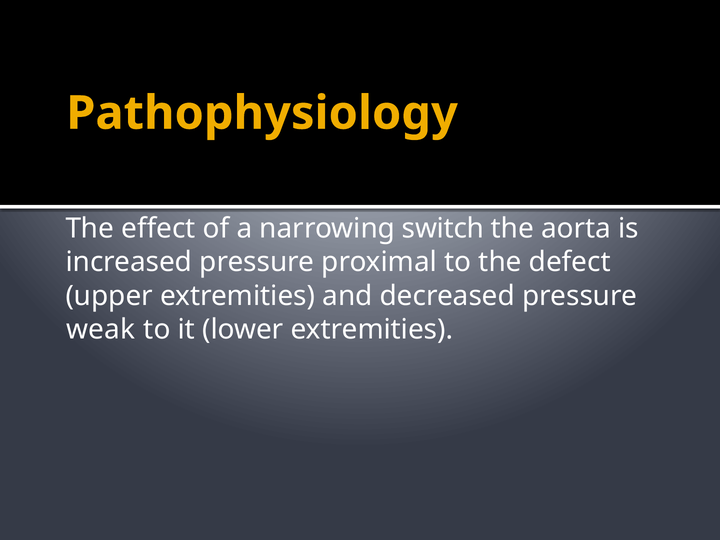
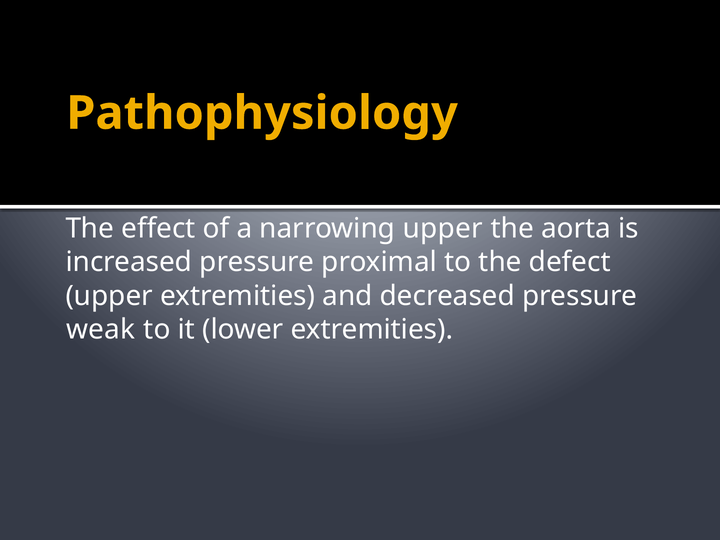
narrowing switch: switch -> upper (443, 229)
